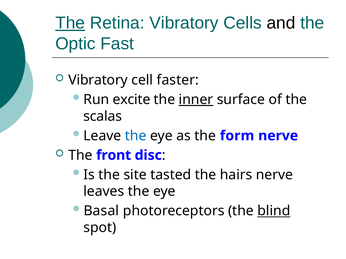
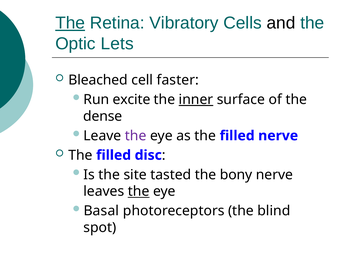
Fast: Fast -> Lets (117, 44)
Vibratory: Vibratory -> Bleached (98, 80)
scalas: scalas -> dense (103, 116)
the colour: blue -> purple (136, 136)
as the form: form -> filled (237, 136)
front: front -> filled (114, 156)
hairs: hairs -> bony (236, 175)
the underline: none -> present (139, 192)
blind underline: present -> none (274, 211)
